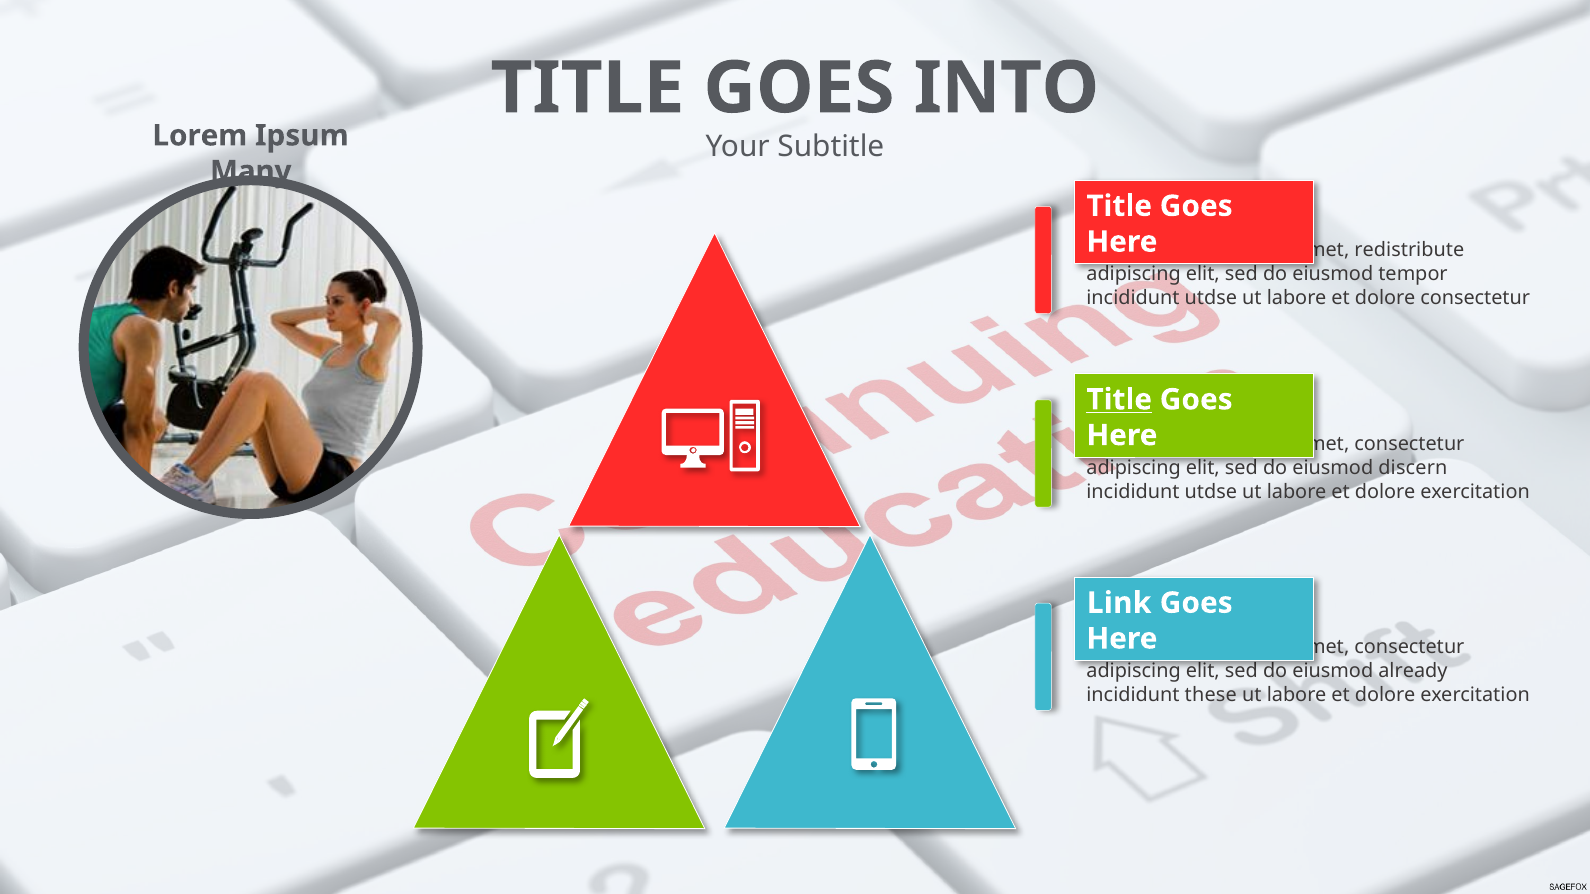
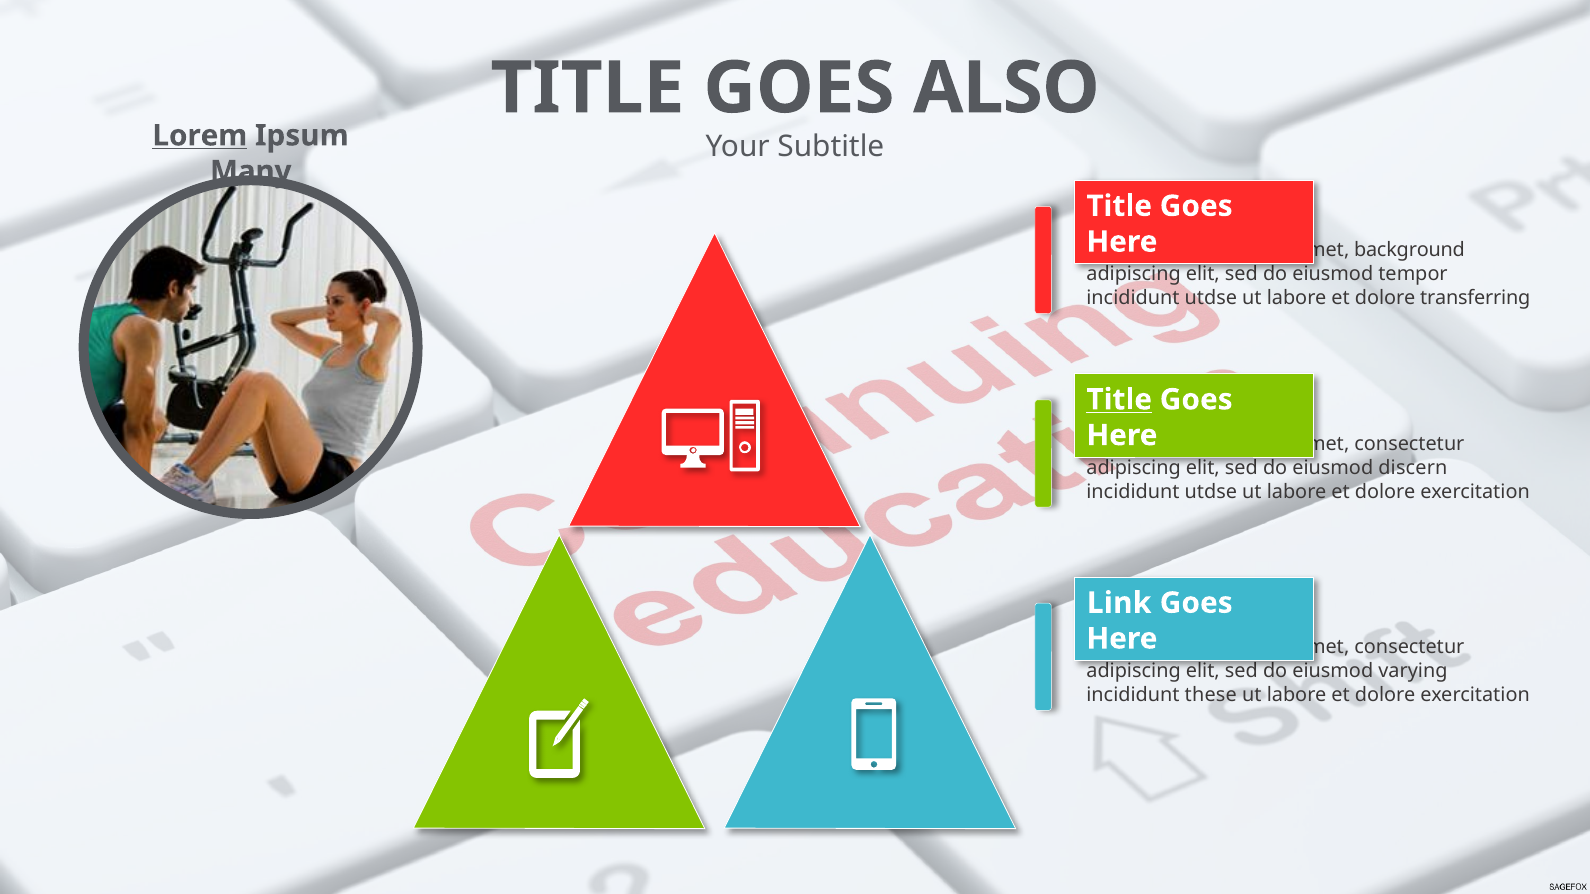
INTO: INTO -> ALSO (1006, 88)
Lorem underline: none -> present (200, 136)
redistribute: redistribute -> background (1409, 251)
dolore consectetur: consectetur -> transferring (1475, 298)
already: already -> varying (1413, 671)
